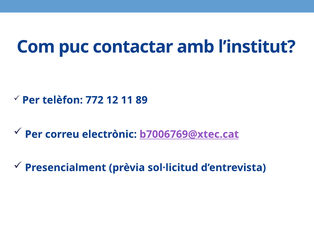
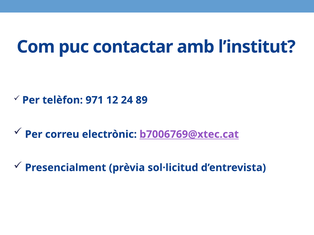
772: 772 -> 971 (95, 100)
11: 11 -> 24 (127, 100)
